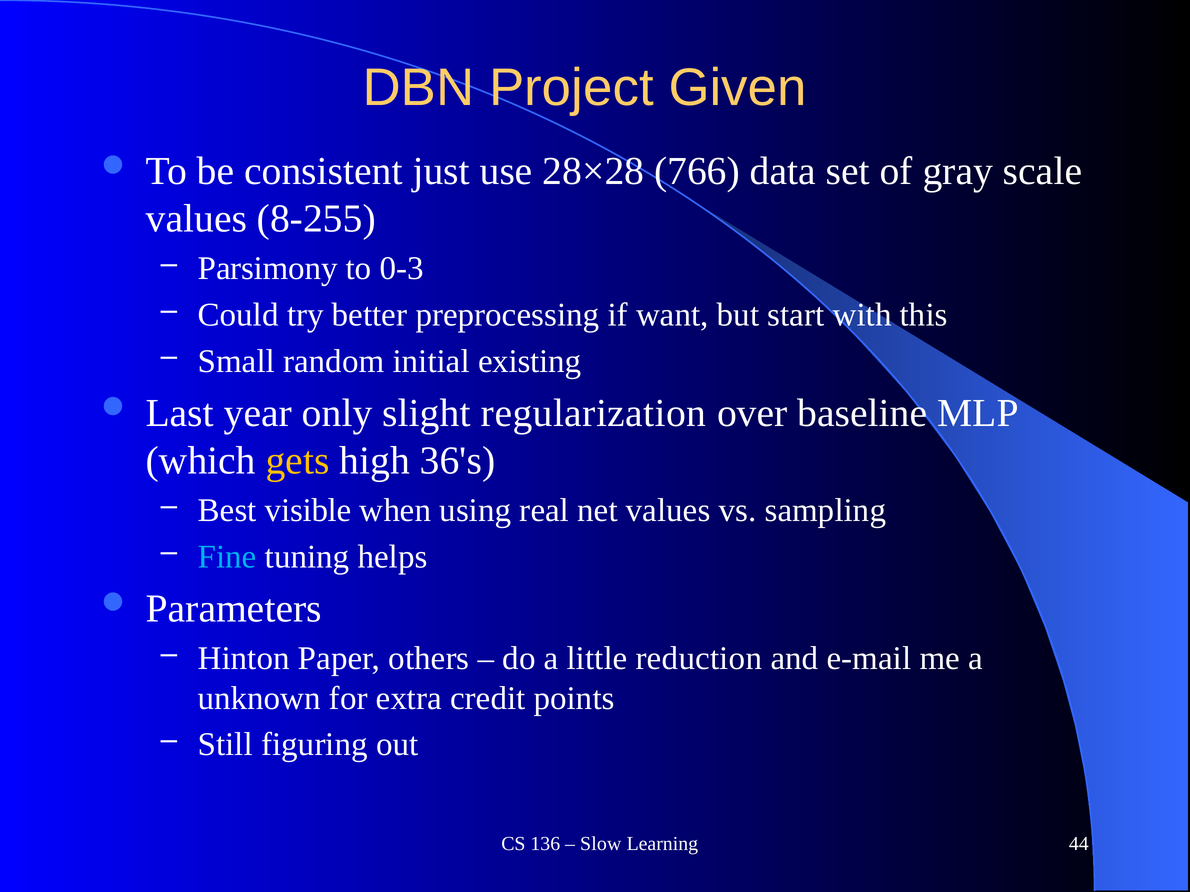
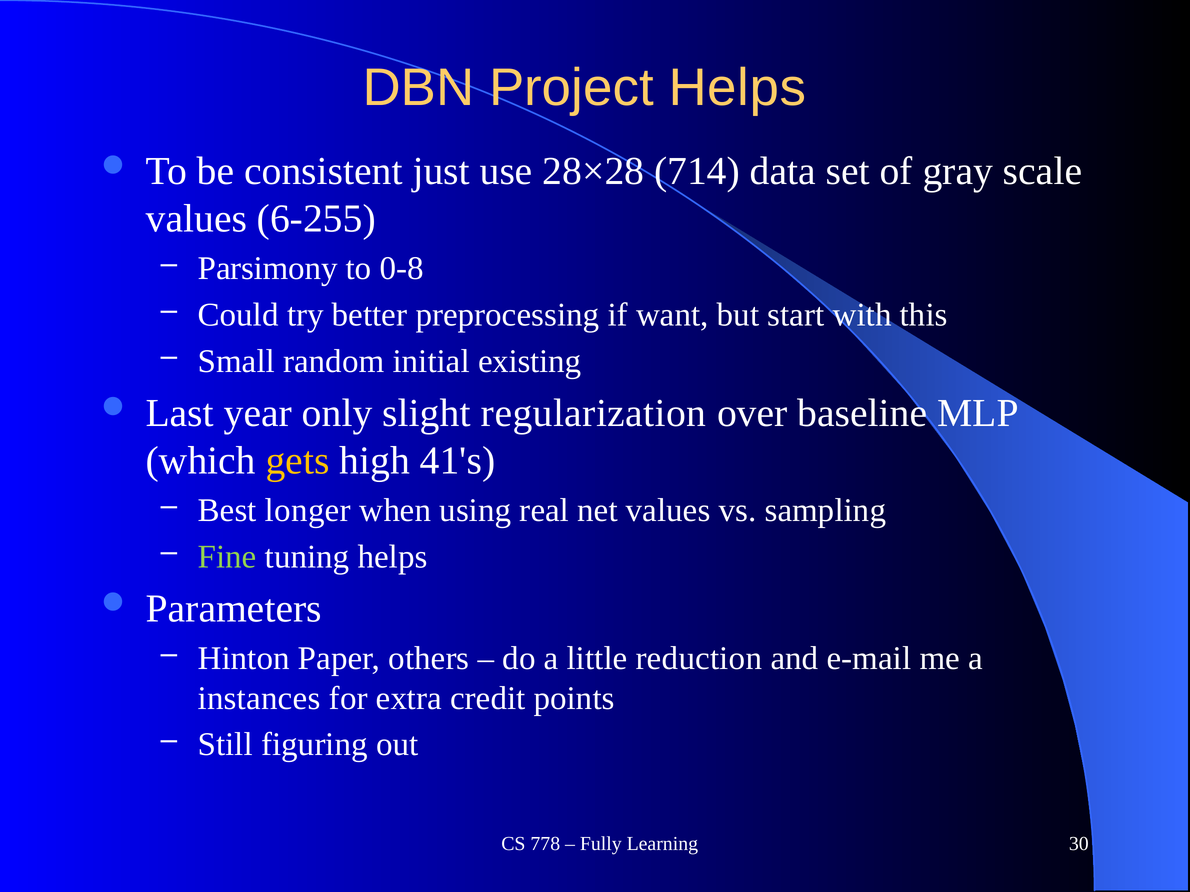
Project Given: Given -> Helps (737, 88)
766: 766 -> 714 (697, 171)
8-255: 8-255 -> 6-255 (316, 219)
0-3: 0-3 -> 0-8 (402, 269)
36's: 36's -> 41's (458, 461)
visible: visible -> longer (308, 511)
Fine colour: light blue -> light green (227, 557)
unknown: unknown -> instances (259, 698)
136: 136 -> 778 (545, 844)
Slow: Slow -> Fully (601, 844)
44: 44 -> 30 (1079, 844)
